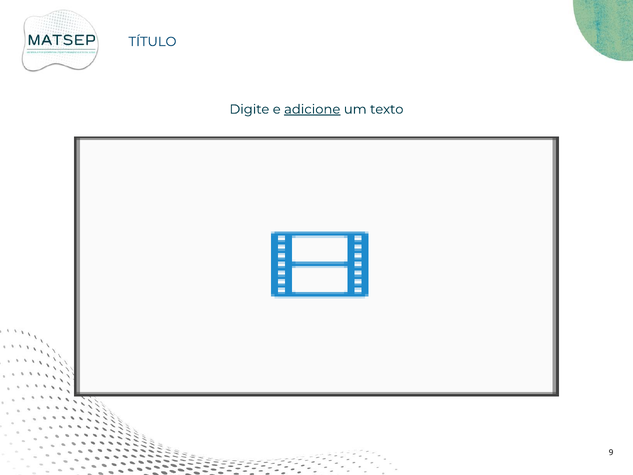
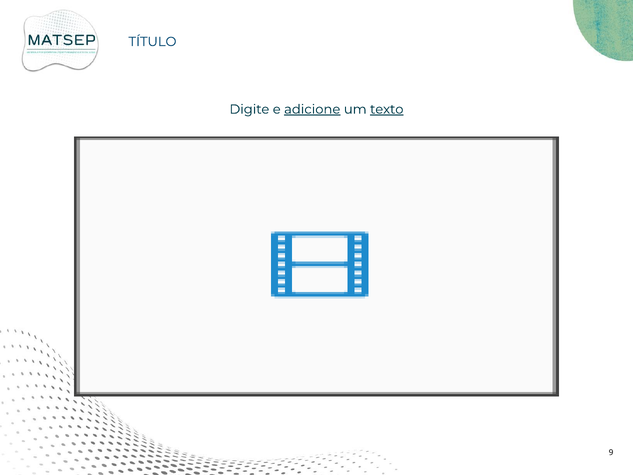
texto underline: none -> present (387, 109)
